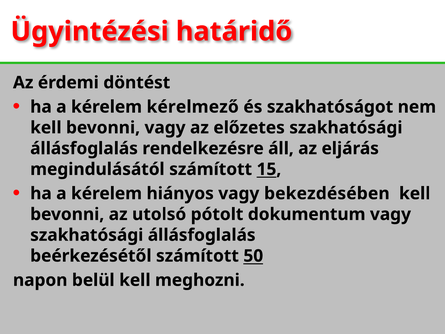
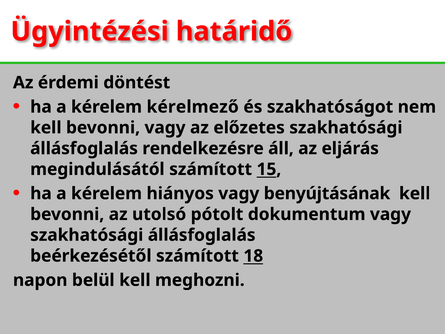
bekezdésében: bekezdésében -> benyújtásának (327, 193)
50: 50 -> 18 (253, 256)
